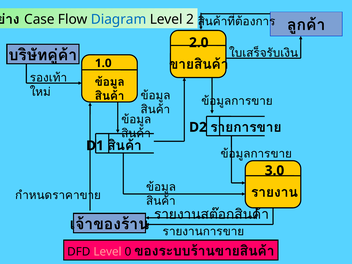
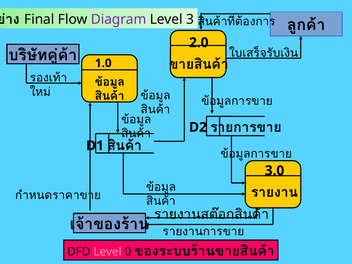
Case: Case -> Final (39, 19)
Diagram colour: blue -> purple (119, 19)
2: 2 -> 3 (190, 19)
